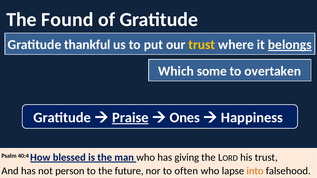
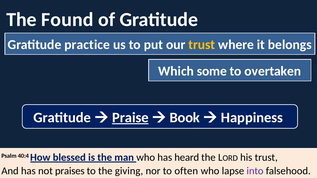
thankful: thankful -> practice (87, 45)
belongs underline: present -> none (290, 45)
Ones: Ones -> Book (185, 118)
giving: giving -> heard (187, 158)
person: person -> praises (70, 171)
future: future -> giving (129, 171)
into colour: orange -> purple (255, 171)
